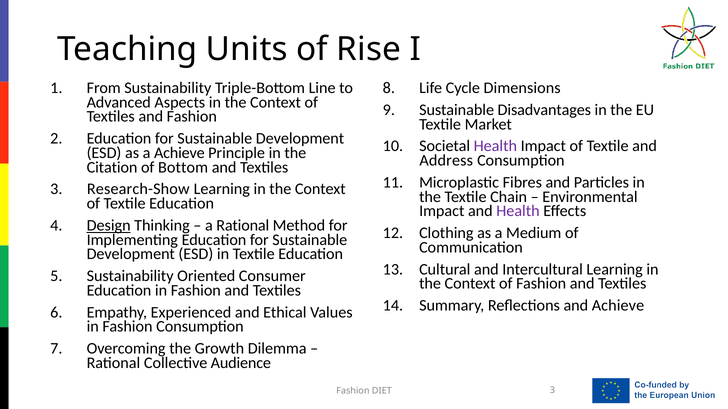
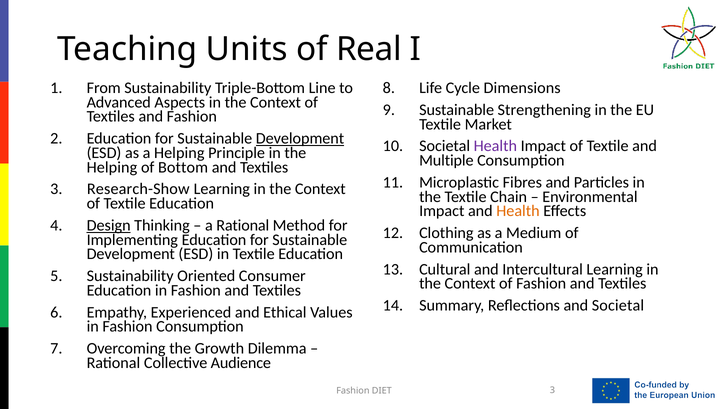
Rise: Rise -> Real (369, 49)
Disadvantages: Disadvantages -> Strengthening (544, 110)
Development underline: none -> present (300, 139)
a Achieve: Achieve -> Helping (179, 153)
Address: Address -> Multiple (446, 161)
Citation: Citation -> Helping (112, 167)
Health colour: purple -> orange (518, 211)
and Achieve: Achieve -> Societal (618, 306)
